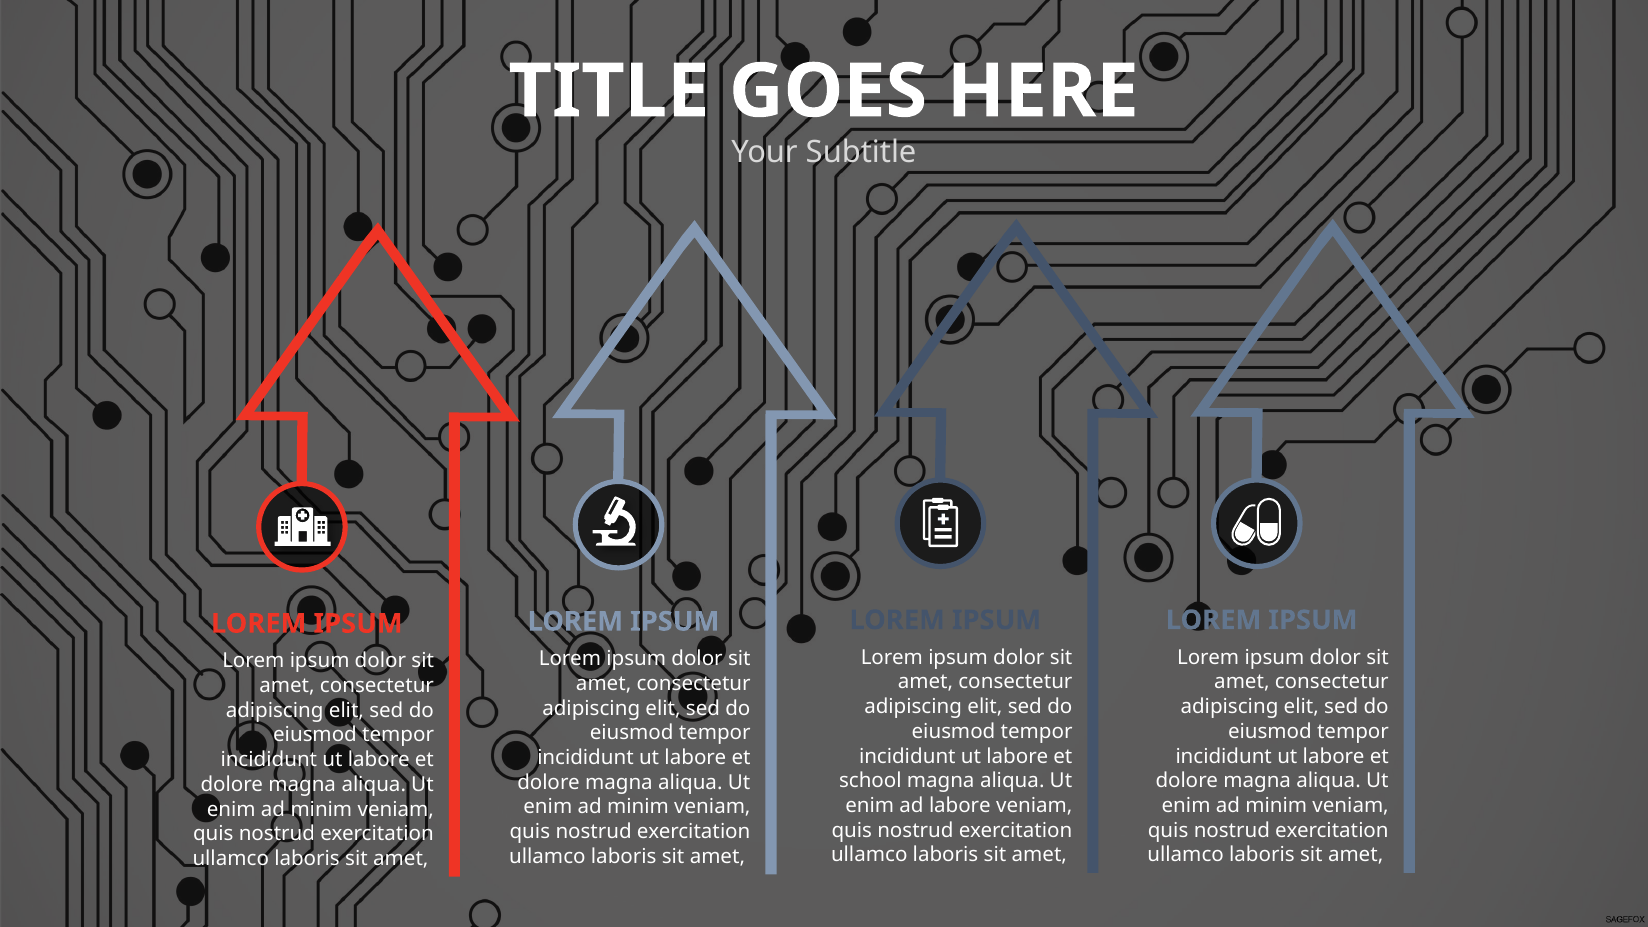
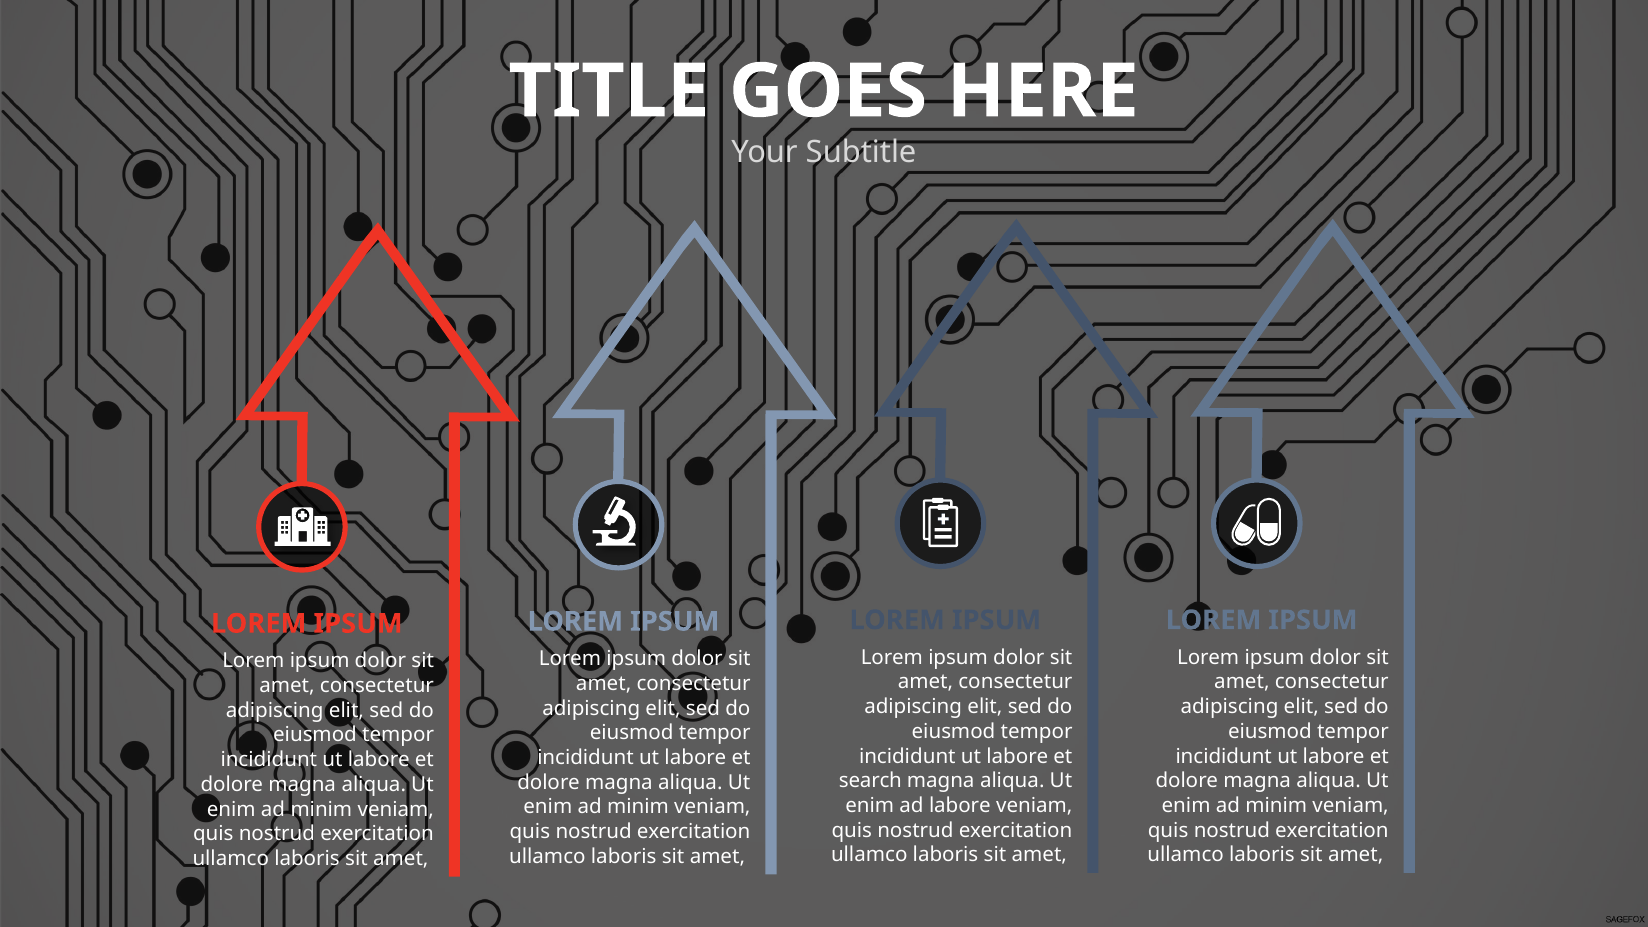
school: school -> search (870, 781)
